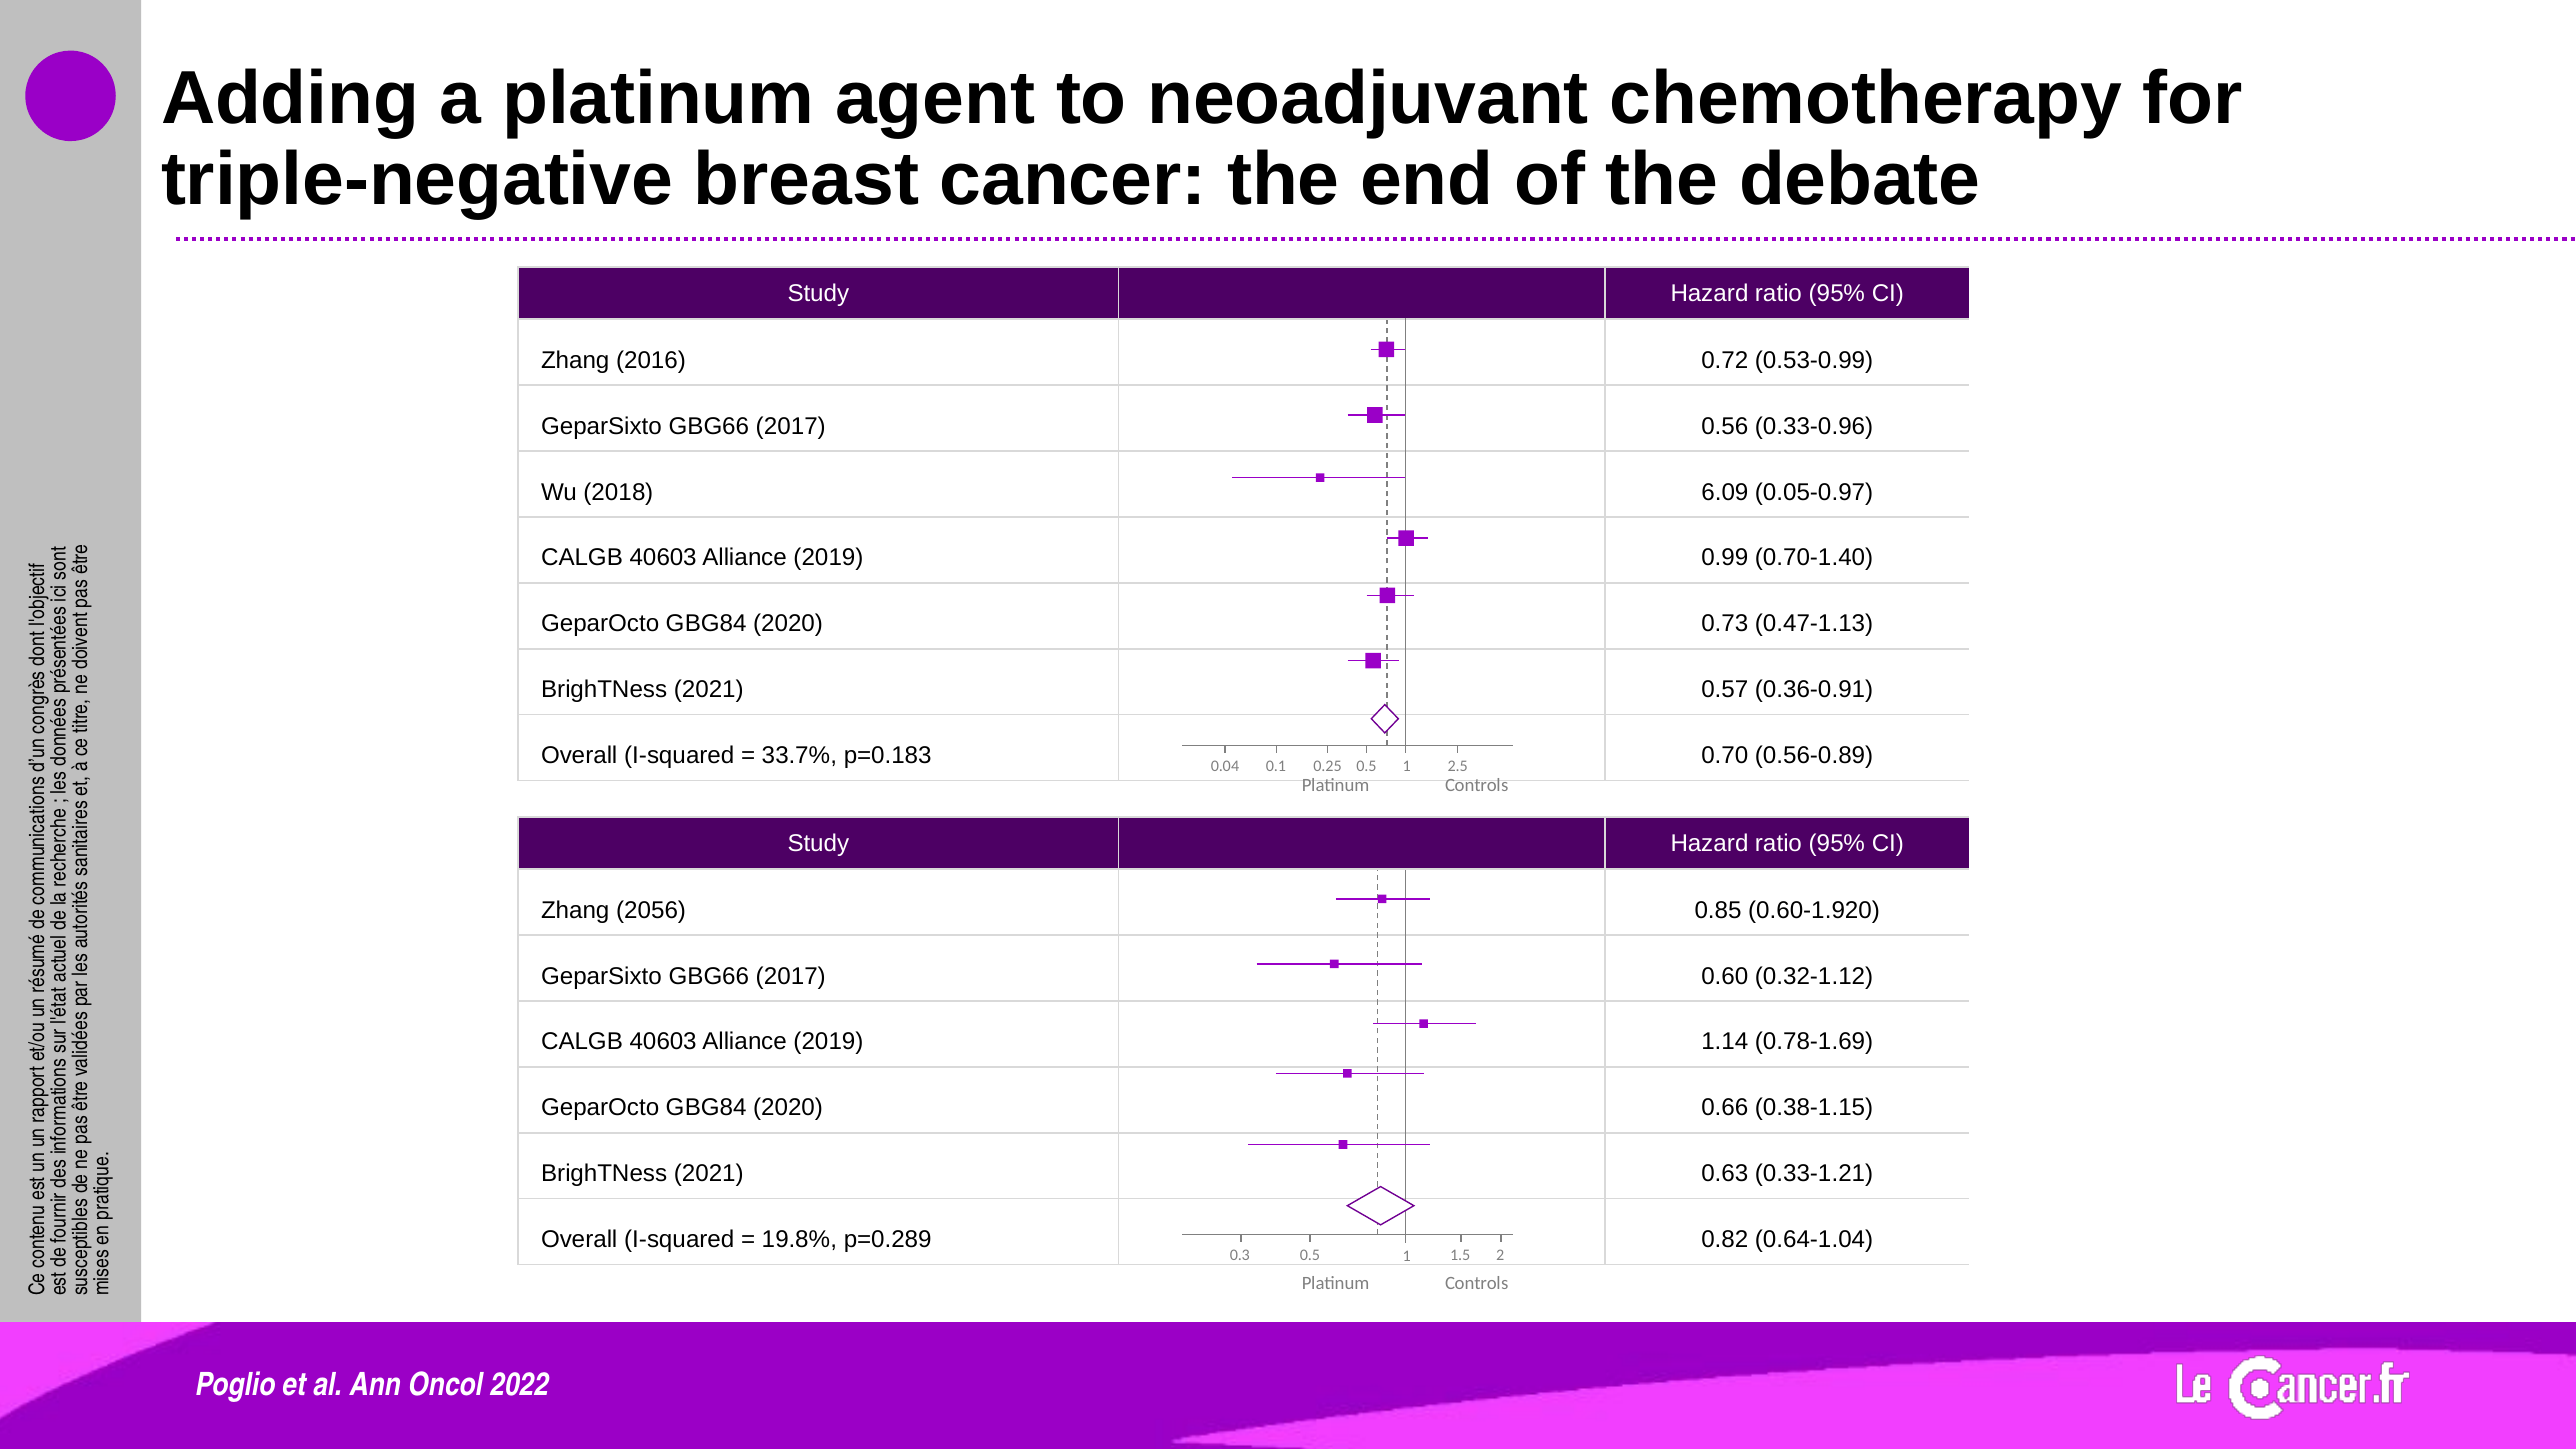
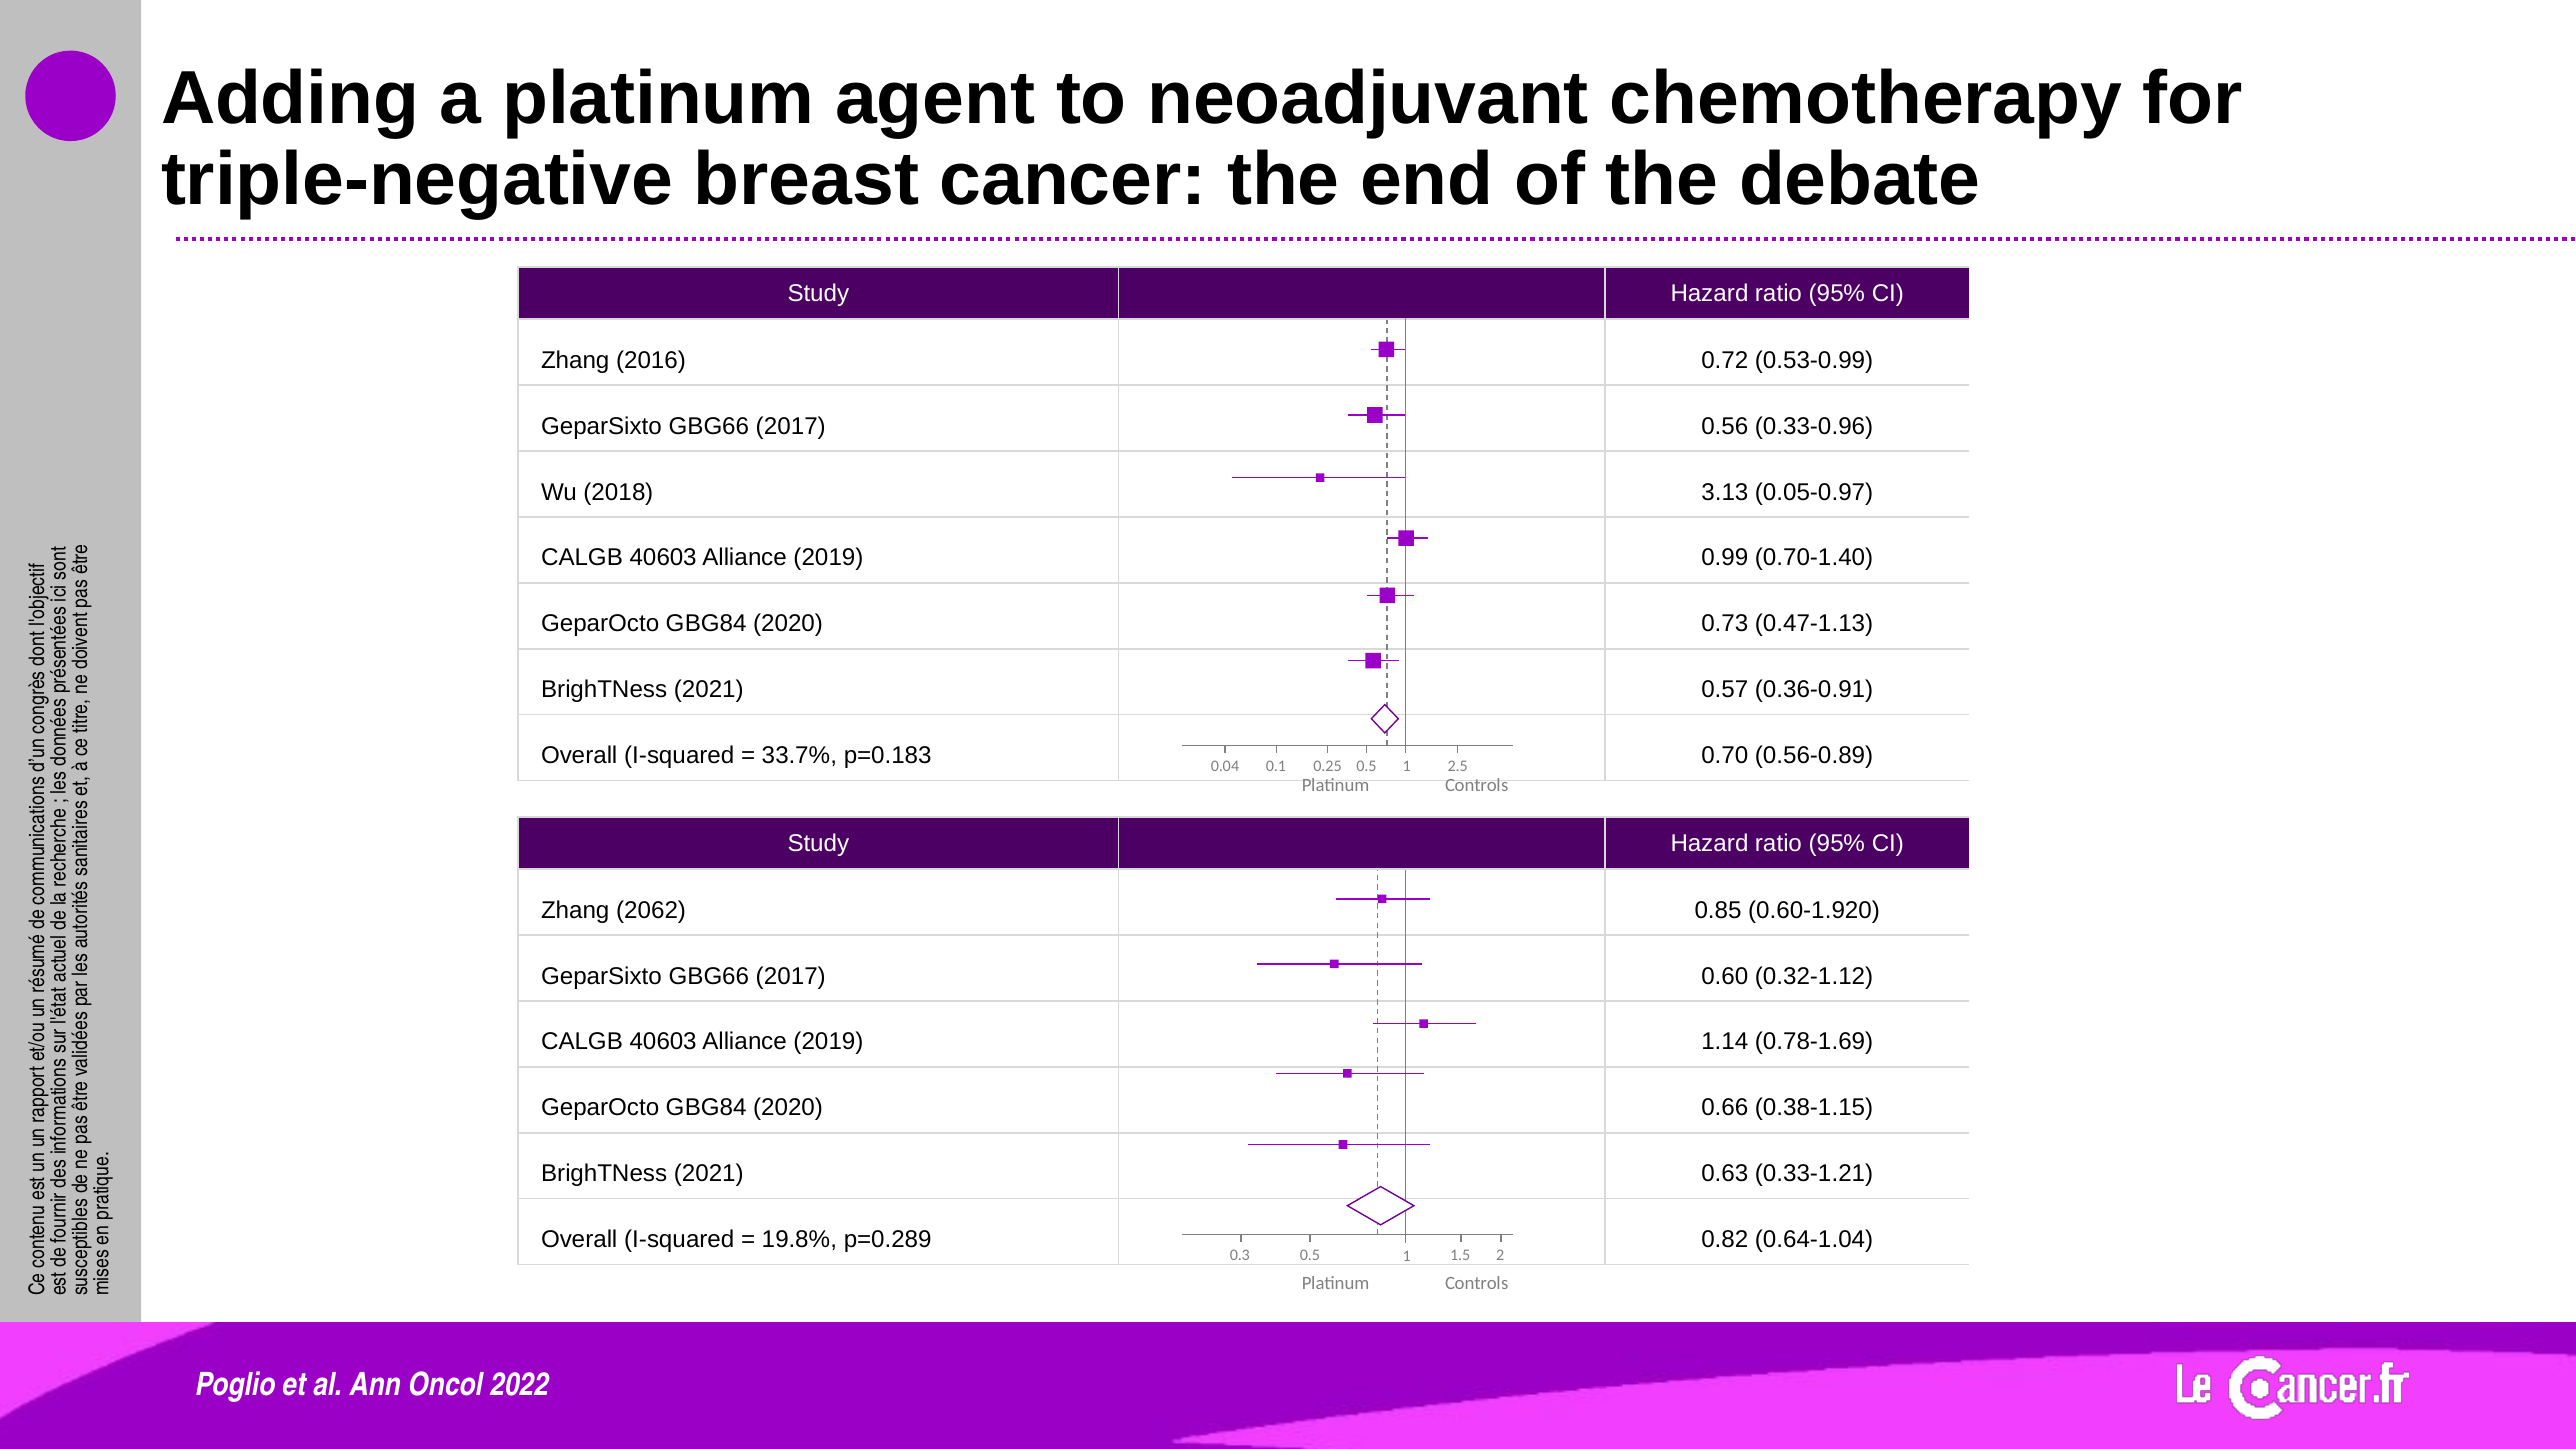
6.09: 6.09 -> 3.13 (1725, 492)
2056: 2056 -> 2062 (651, 910)
